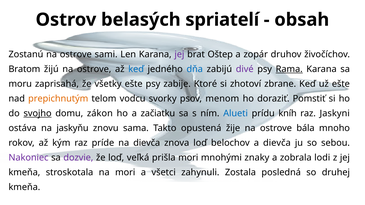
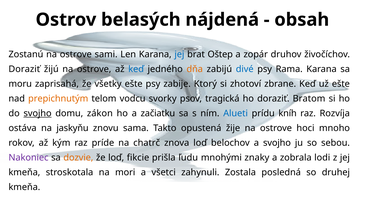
spriatelí: spriatelí -> nájdená (222, 20)
jej colour: purple -> blue (179, 54)
Bratom: Bratom -> Doraziť (24, 69)
dňa colour: blue -> orange (195, 69)
divé colour: purple -> blue (245, 69)
Rama underline: present -> none (289, 69)
Ktoré: Ktoré -> Ktorý (205, 84)
menom: menom -> tragická (222, 99)
Pomstiť: Pomstiť -> Bratom (309, 99)
Jaskyni: Jaskyni -> Rozvíja (335, 114)
bála: bála -> hoci (305, 128)
na dievča: dievča -> chatrč (147, 143)
a dievča: dievča -> svojho (277, 143)
dozvie colour: purple -> orange (78, 158)
veľká: veľká -> fikcie (138, 158)
prišla mori: mori -> ľudu (188, 158)
